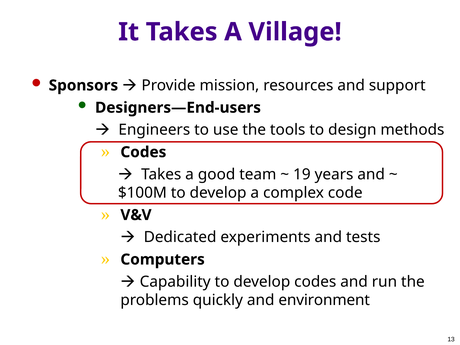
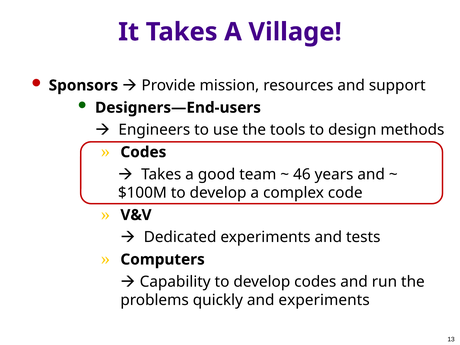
19: 19 -> 46 (302, 174)
and environment: environment -> experiments (324, 300)
